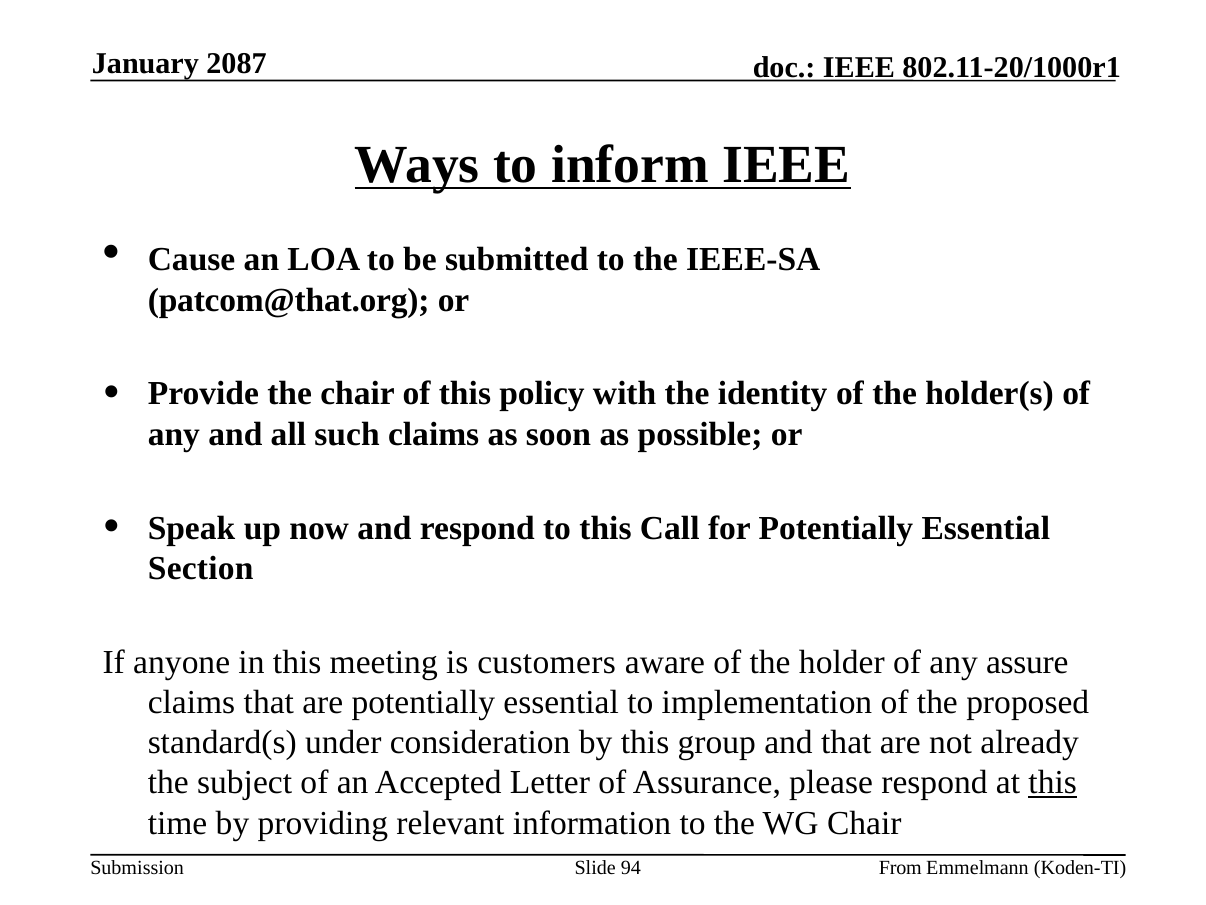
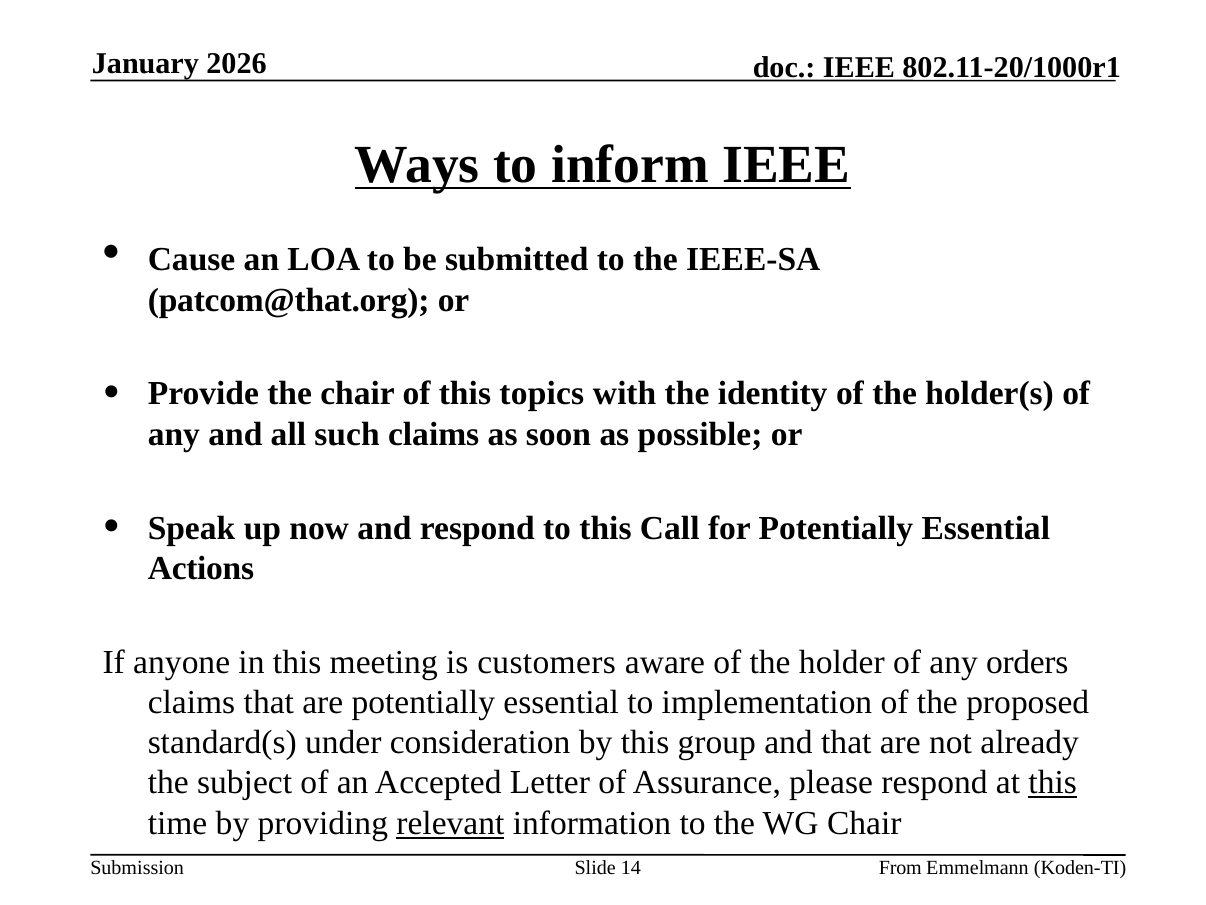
2087: 2087 -> 2026 (237, 64)
policy: policy -> topics (542, 394)
Section: Section -> Actions (201, 568)
assure: assure -> orders (1027, 662)
relevant underline: none -> present (450, 823)
94: 94 -> 14 (631, 867)
